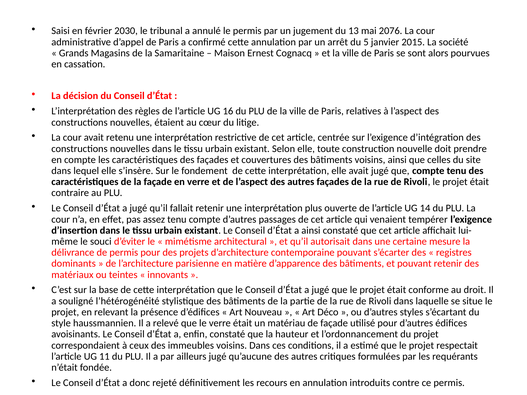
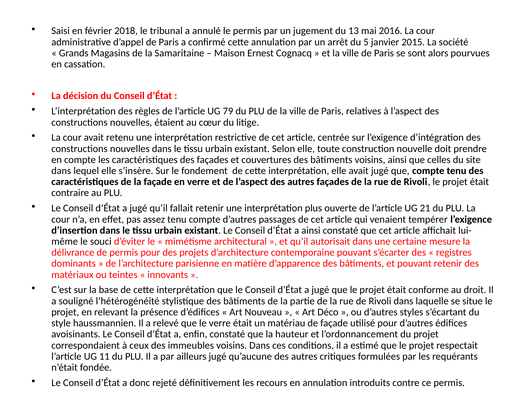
2030: 2030 -> 2018 (126, 31)
2076: 2076 -> 2016 (391, 31)
16: 16 -> 79 (228, 111)
14: 14 -> 21 (425, 208)
